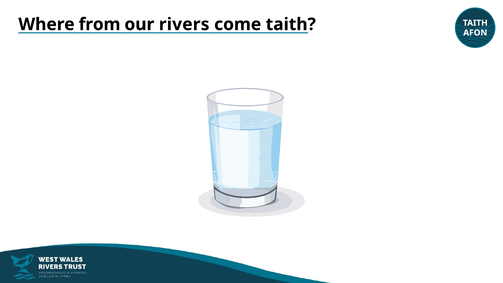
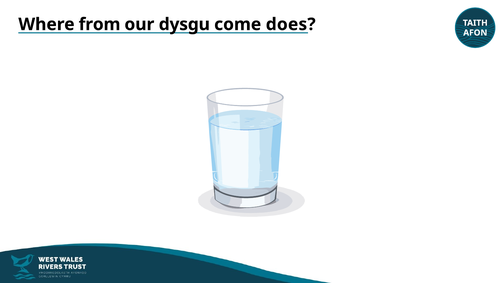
rivers: rivers -> dysgu (184, 24)
come taith: taith -> does (291, 24)
